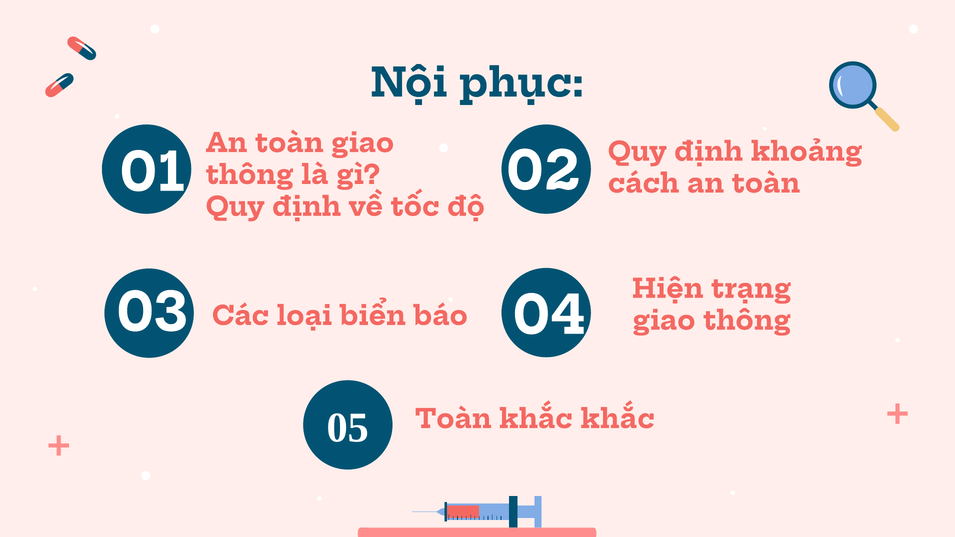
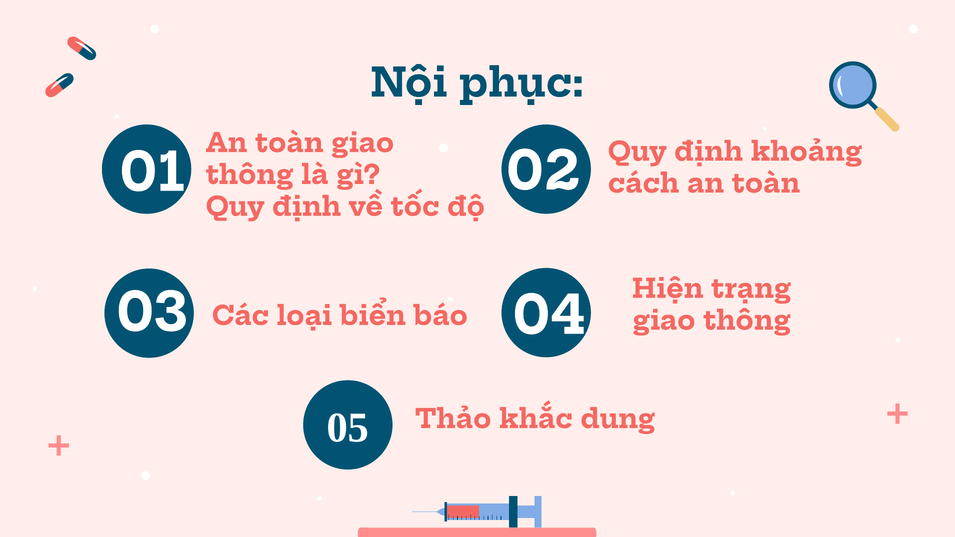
05 Toàn: Toàn -> Thảo (453, 419)
khắc khắc: khắc -> dung (618, 419)
